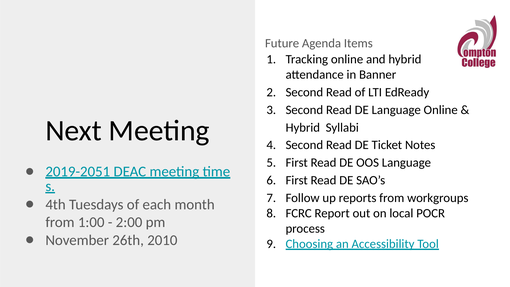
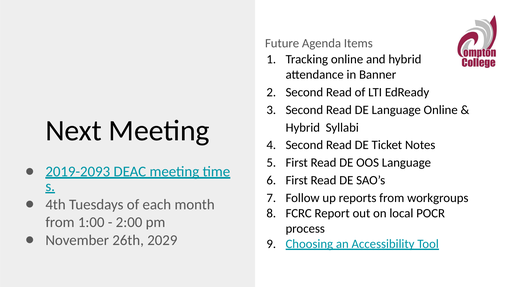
2019-2051: 2019-2051 -> 2019-2093 (78, 171)
2010: 2010 -> 2029 (162, 240)
